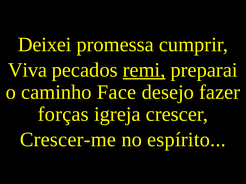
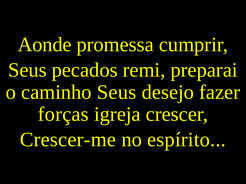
Deixei: Deixei -> Aonde (45, 45)
Viva: Viva -> Seus (27, 70)
remi underline: present -> none (144, 70)
caminho Face: Face -> Seus (117, 92)
